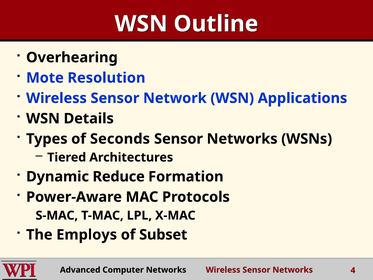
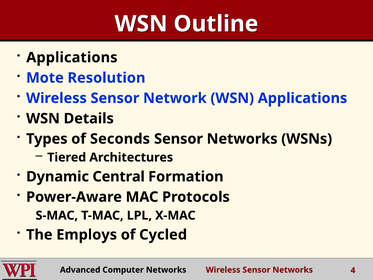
Overhearing: Overhearing -> Applications (72, 57)
Reduce: Reduce -> Central (119, 176)
Subset: Subset -> Cycled (163, 235)
